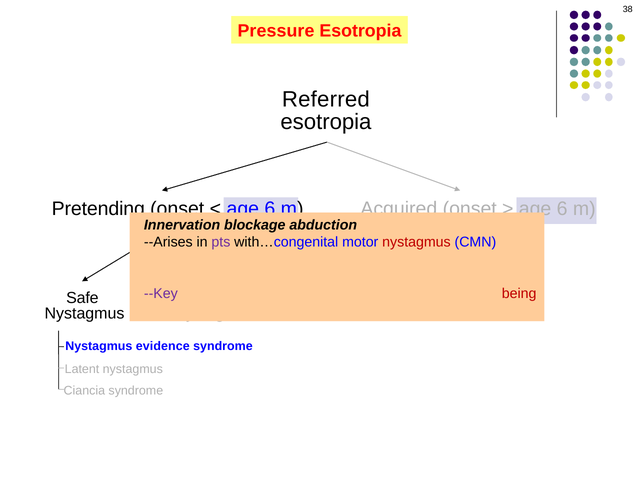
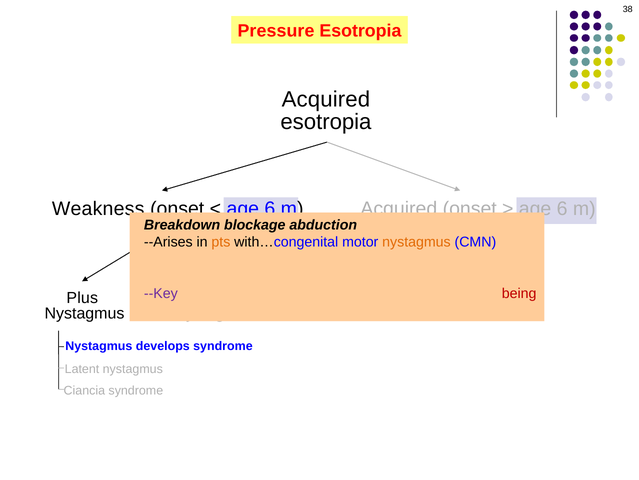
Referred: Referred -> Acquired (326, 99)
Pretending: Pretending -> Weakness (98, 208)
Innervation: Innervation -> Breakdown (182, 225)
pts colour: purple -> orange (221, 242)
nystagmus colour: red -> orange (416, 242)
Safe: Safe -> Plus (82, 298)
evidence: evidence -> develops (163, 345)
